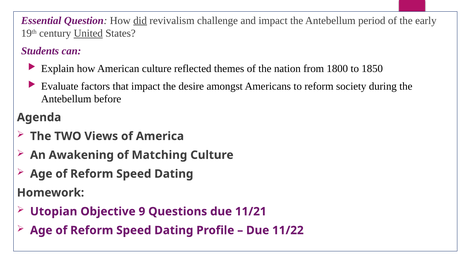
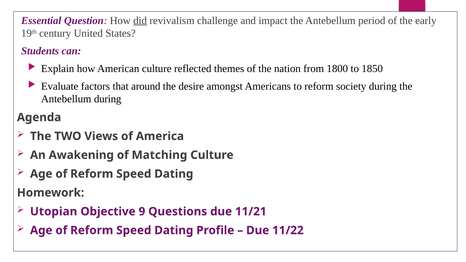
United underline: present -> none (88, 33)
that impact: impact -> around (146, 86)
Antebellum before: before -> during (108, 99)
